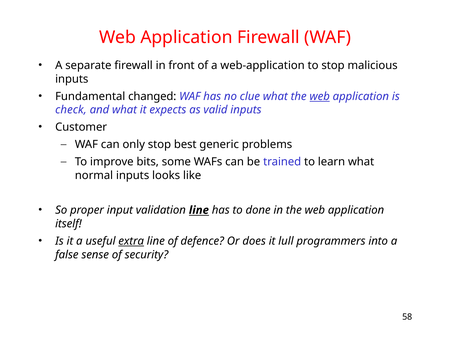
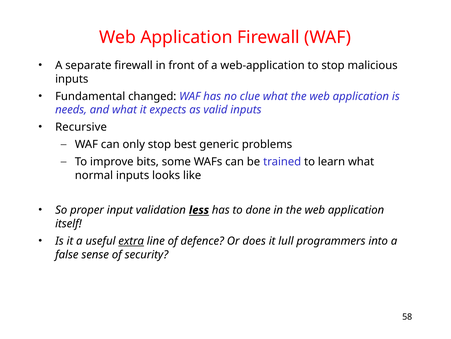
web underline: present -> none (320, 96)
check: check -> needs (71, 110)
Customer: Customer -> Recursive (81, 127)
validation line: line -> less (199, 210)
